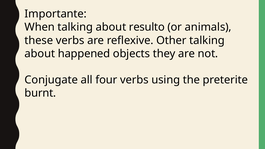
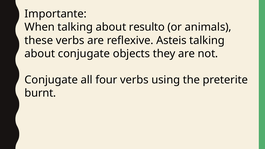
Other: Other -> Asteis (171, 40)
about happened: happened -> conjugate (84, 54)
